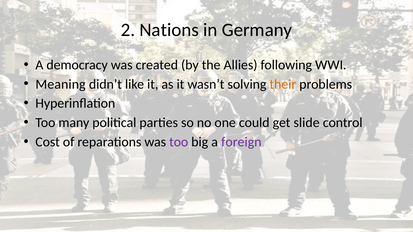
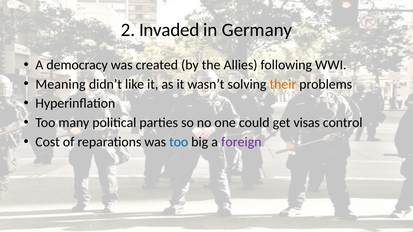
Nations: Nations -> Invaded (169, 30)
slide: slide -> visas (307, 123)
too colour: purple -> blue (179, 142)
